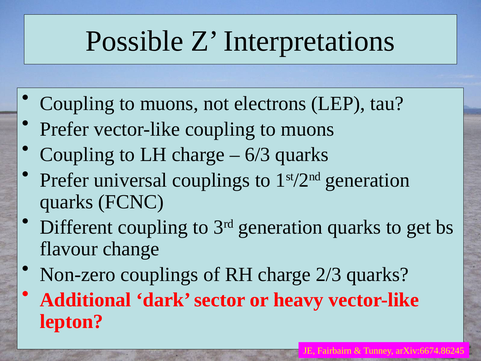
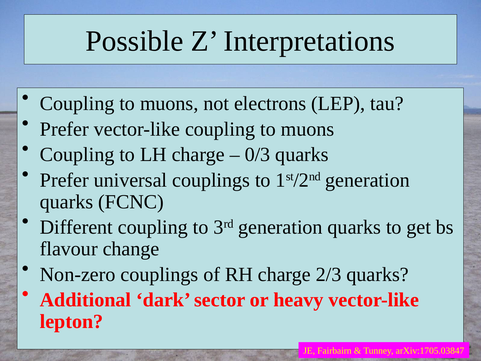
6/3: 6/3 -> 0/3 (258, 155)
arXiv:6674.86245: arXiv:6674.86245 -> arXiv:1705.03847 (430, 351)
